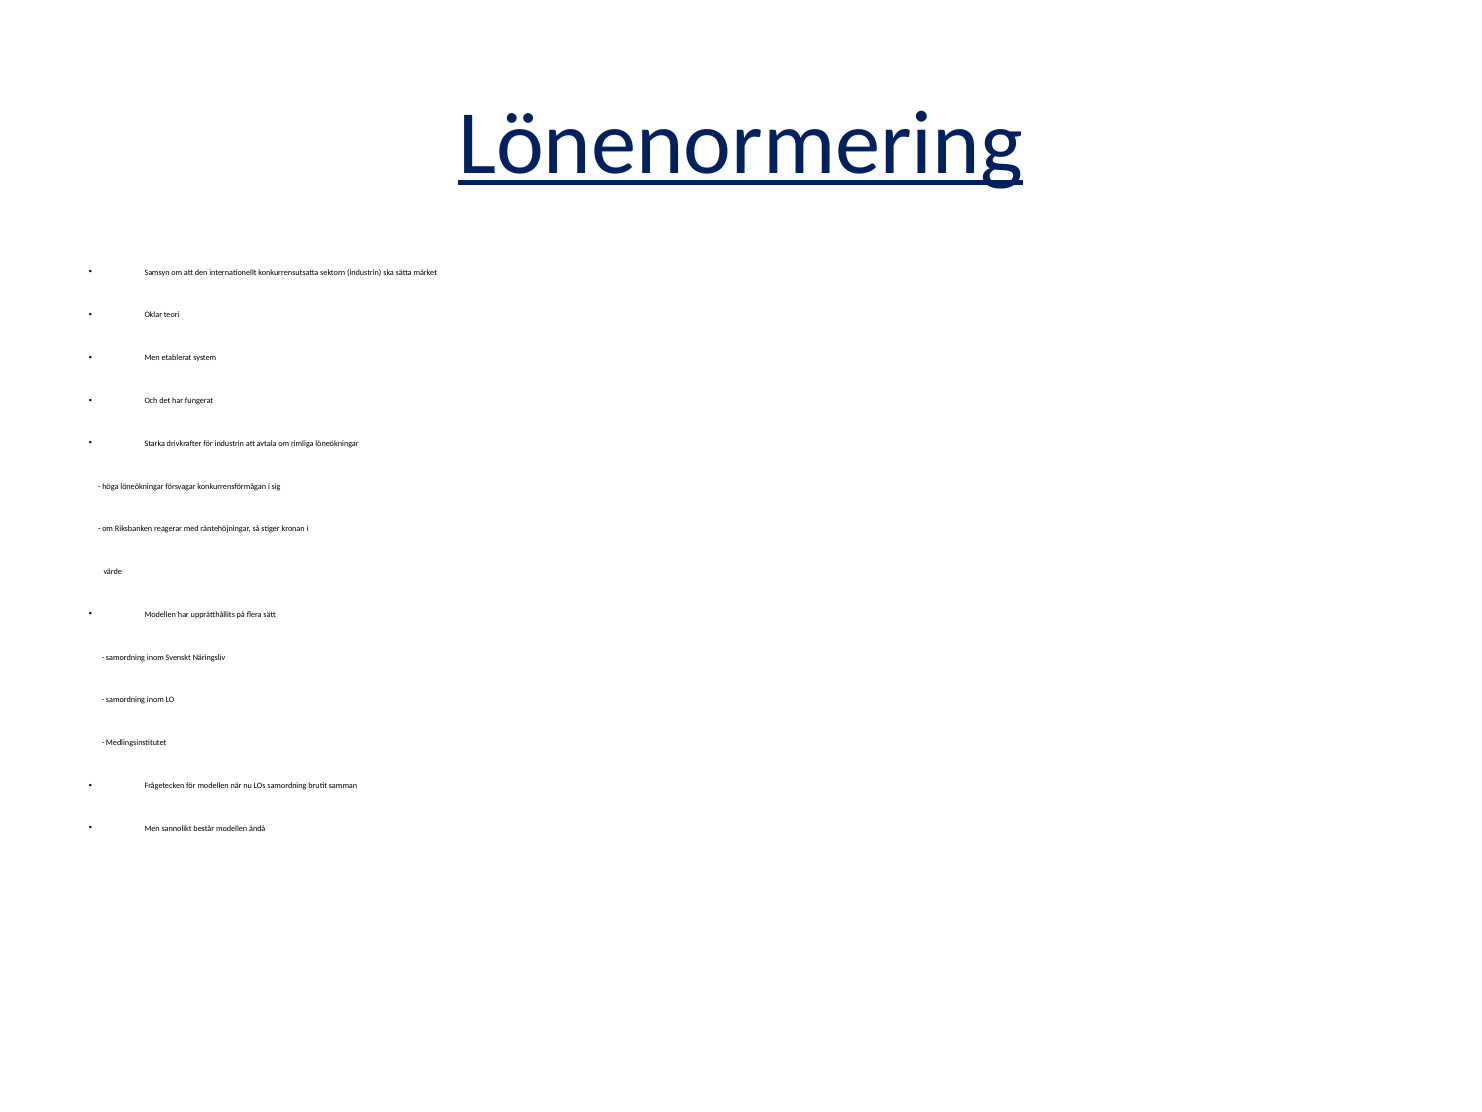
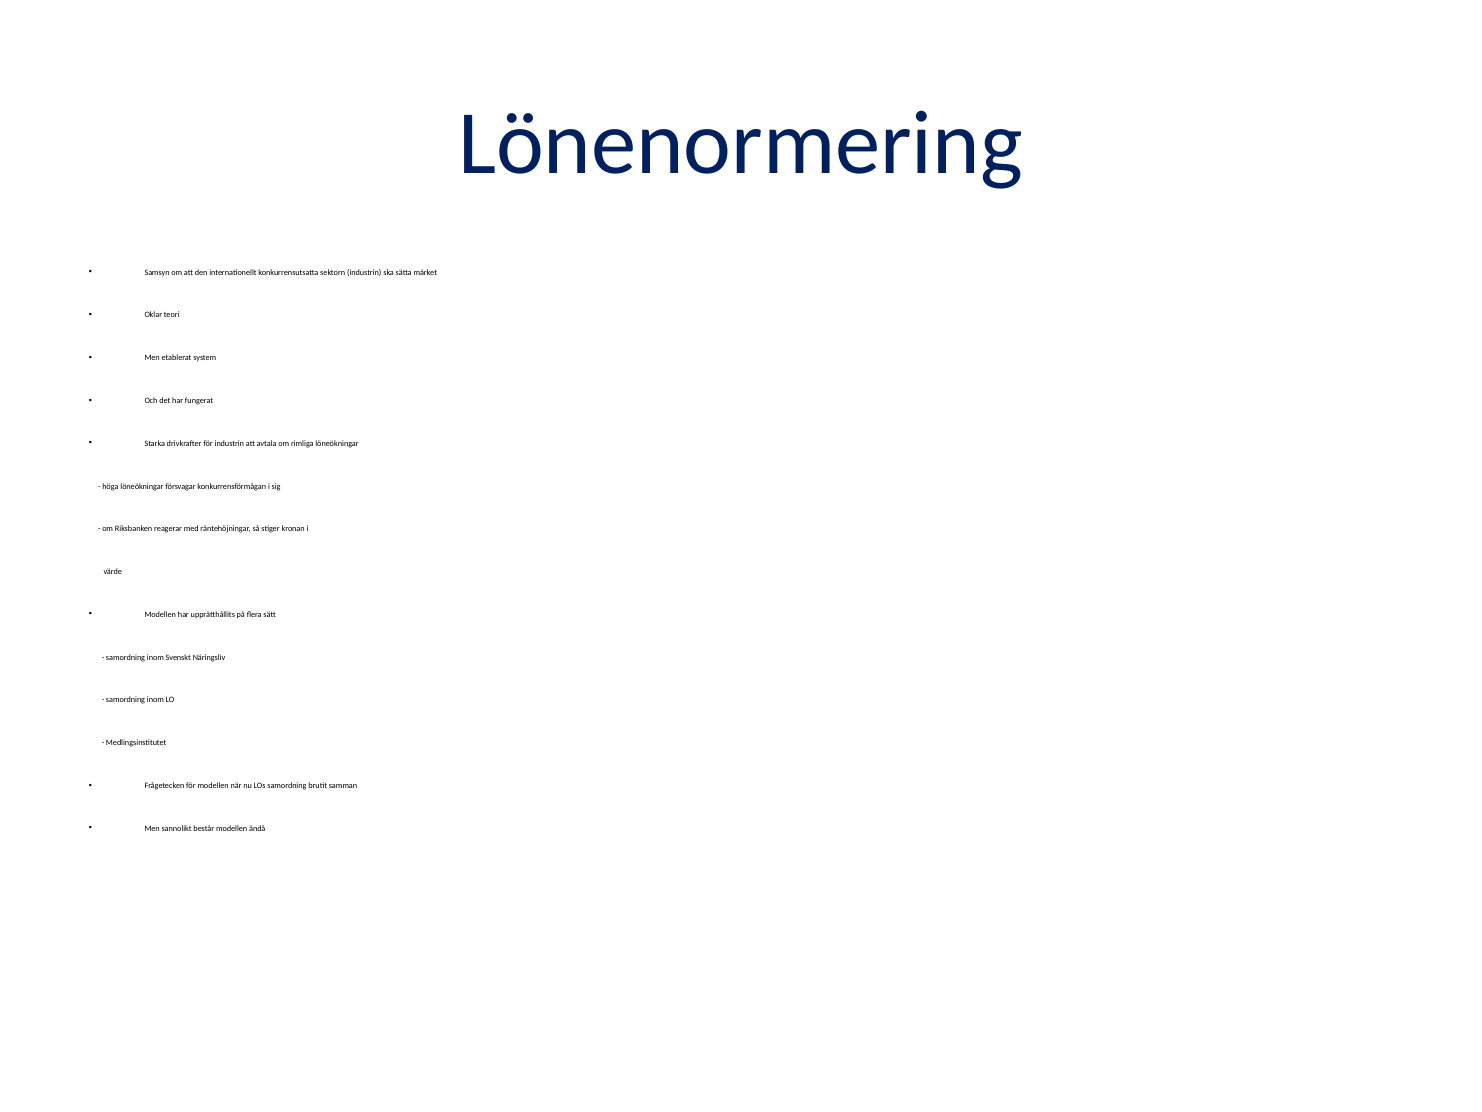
Lönenormering underline: present -> none (740, 143)
